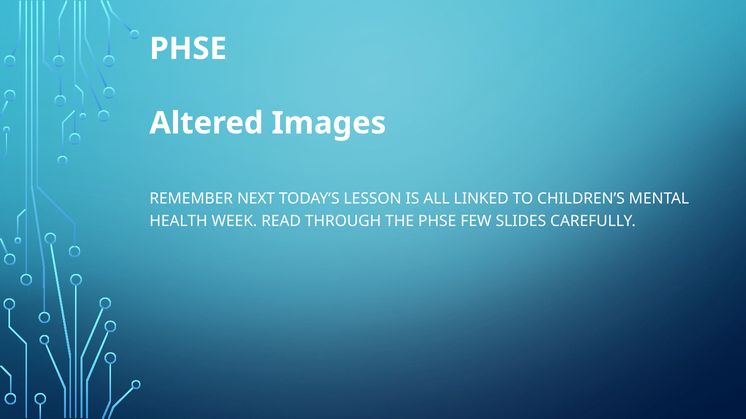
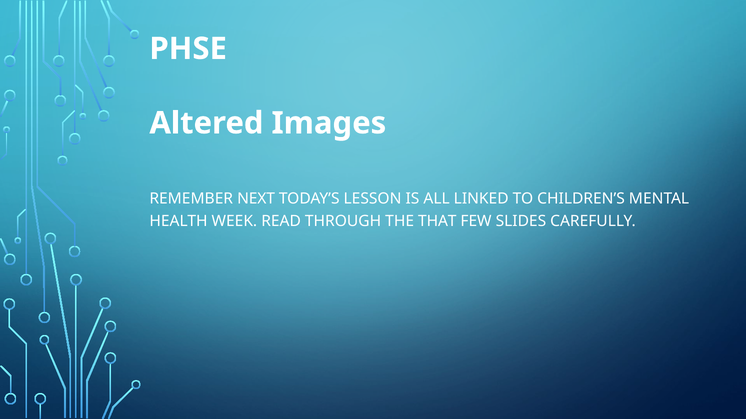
THE PHSE: PHSE -> THAT (437, 221)
